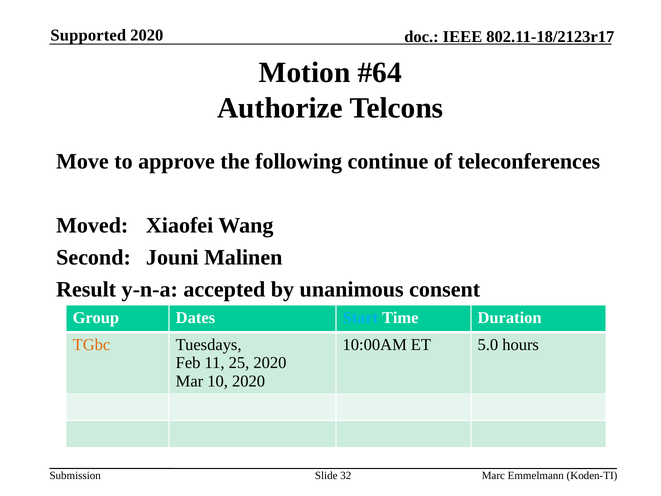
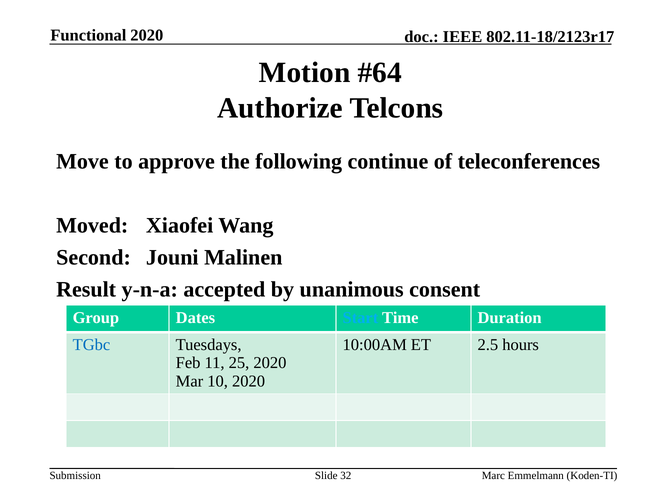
Supported: Supported -> Functional (88, 35)
TGbc colour: orange -> blue (91, 345)
5.0: 5.0 -> 2.5 (488, 345)
